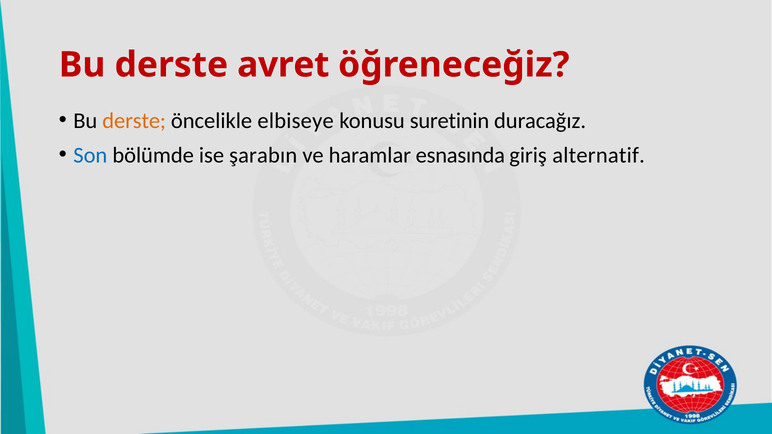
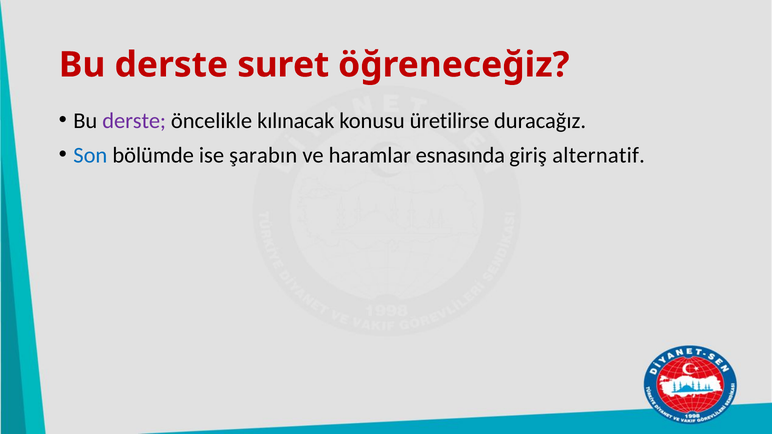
avret: avret -> suret (283, 65)
derste colour: orange -> purple (134, 121)
elbiseye: elbiseye -> kılınacak (296, 121)
suretinin: suretinin -> üretilirse (450, 121)
